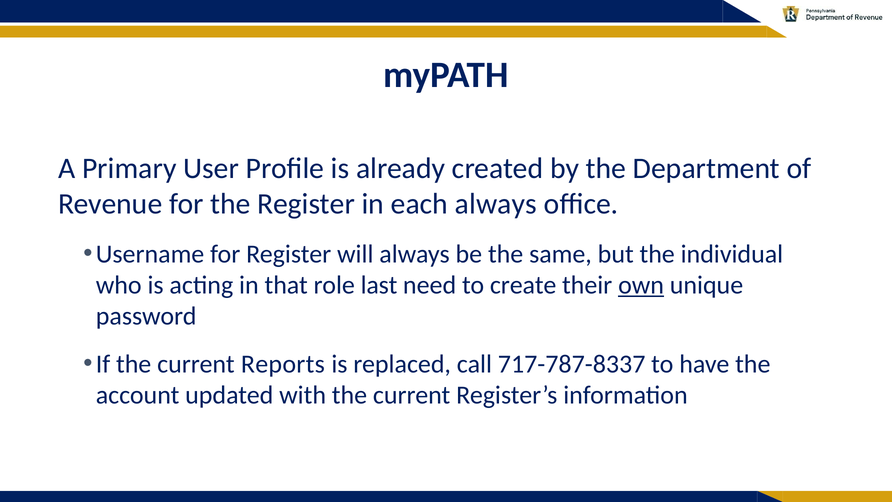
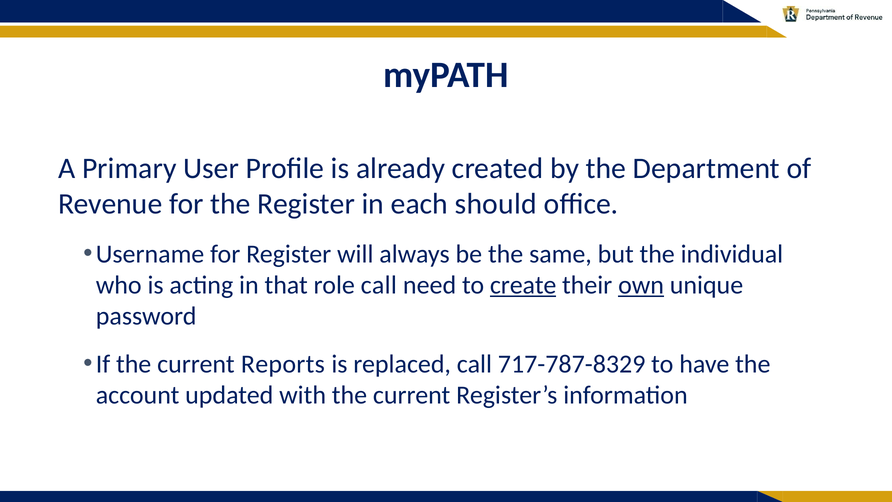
each always: always -> should (496, 204)
role last: last -> call (379, 285)
create underline: none -> present (523, 285)
717-787-8337: 717-787-8337 -> 717-787-8329 (572, 364)
